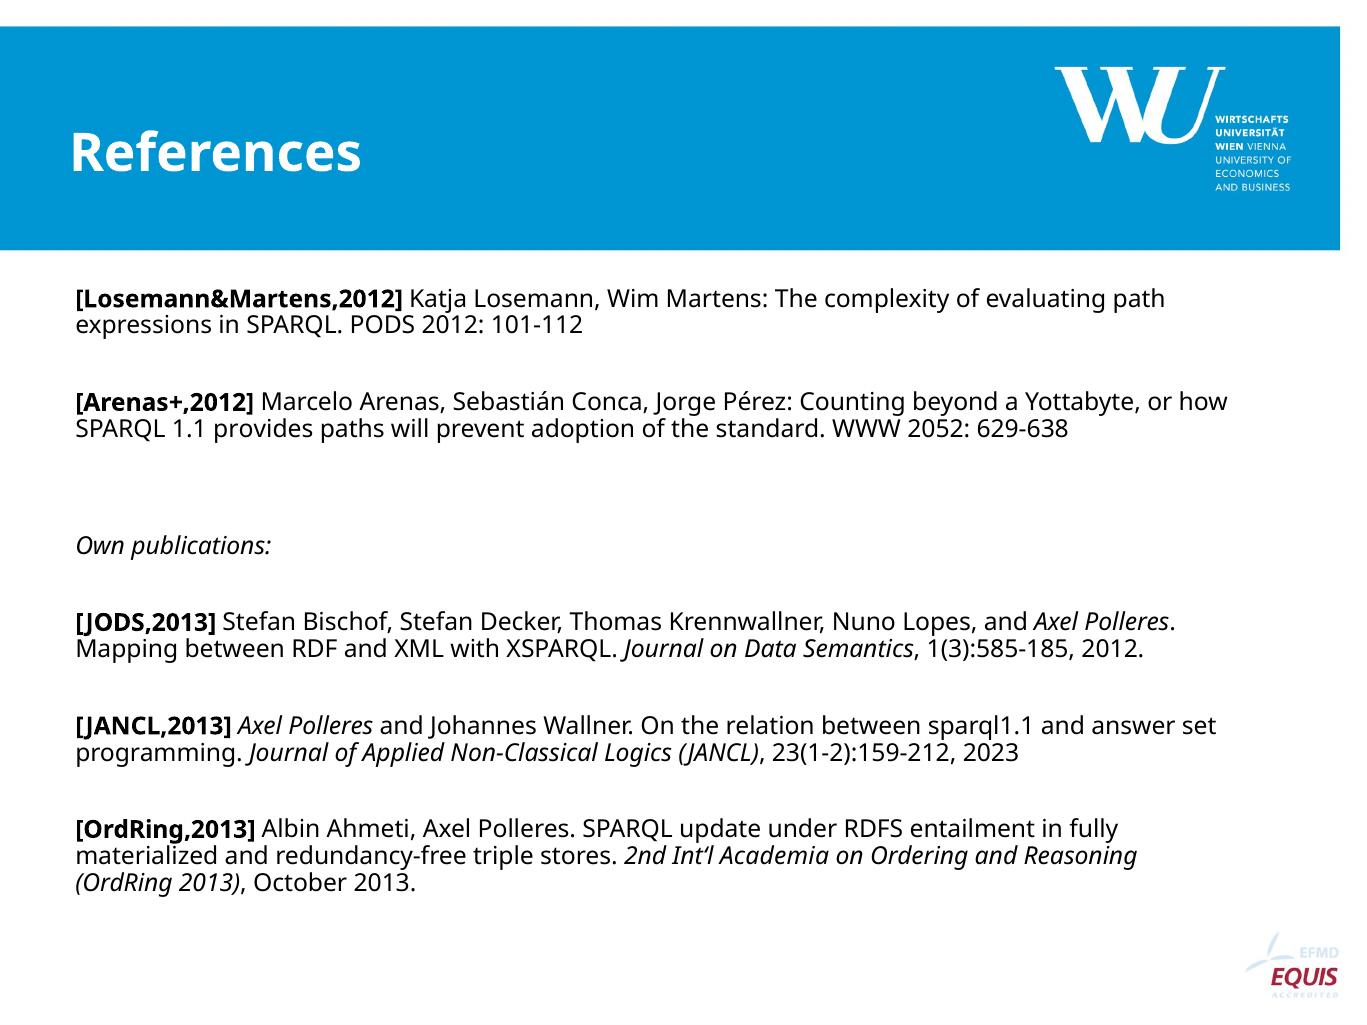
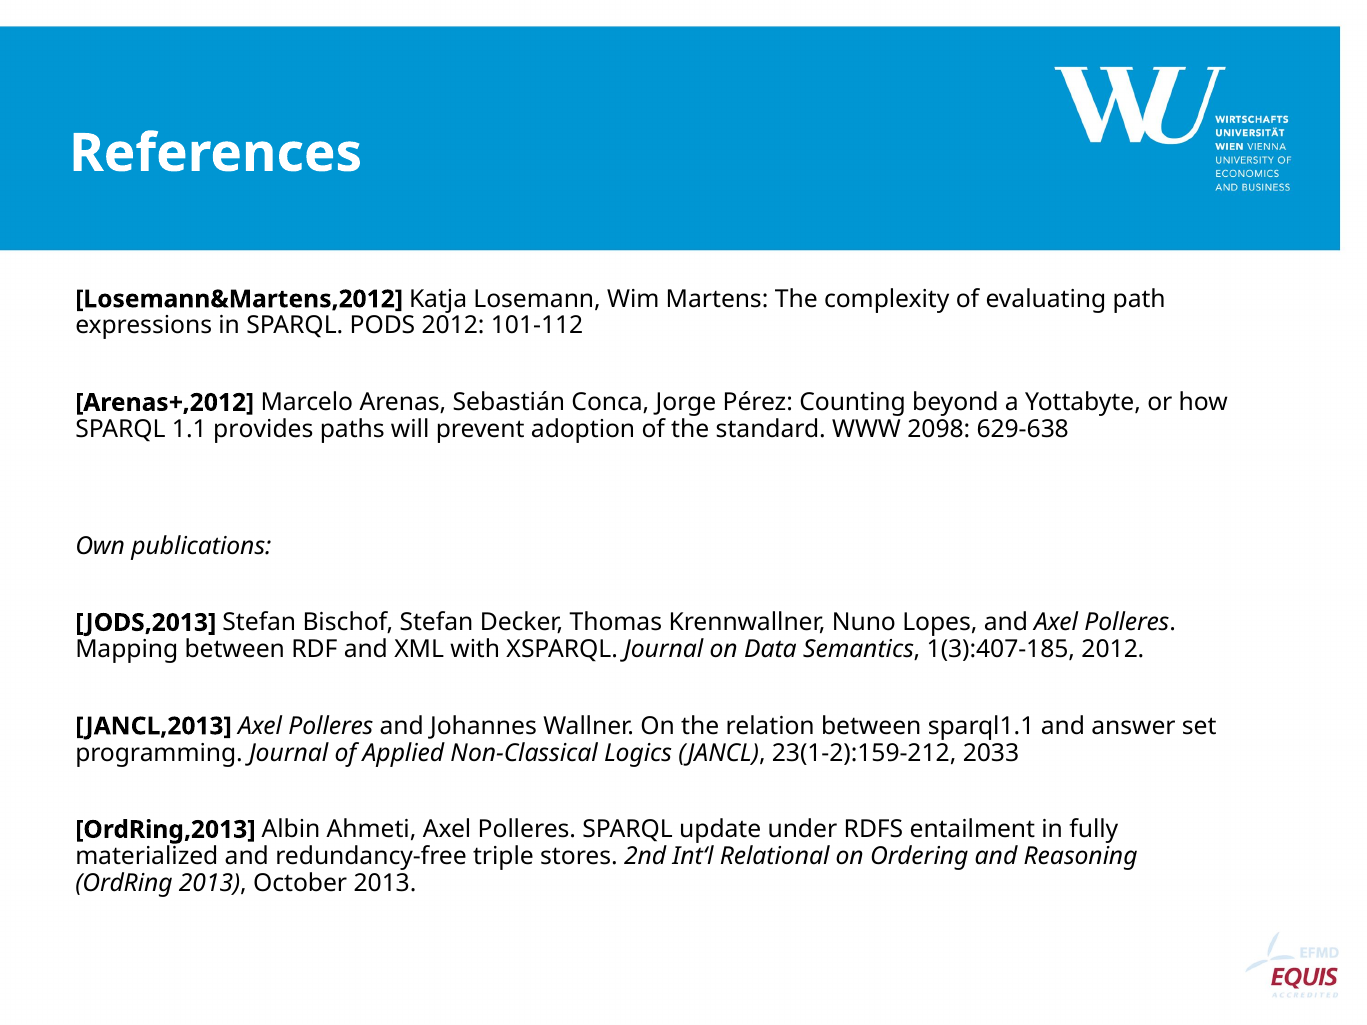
2052: 2052 -> 2098 (939, 429)
1(3):585-185: 1(3):585-185 -> 1(3):407-185 (1001, 650)
2023: 2023 -> 2033 (991, 753)
Academia: Academia -> Relational (775, 857)
